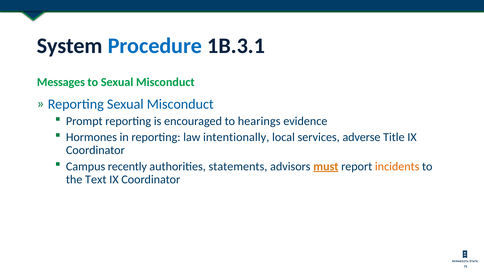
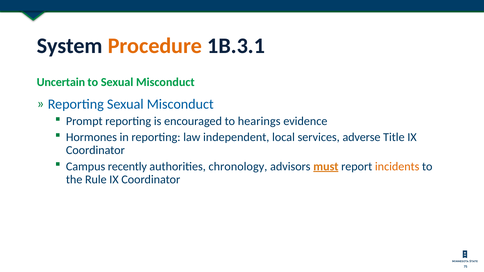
Procedure colour: blue -> orange (155, 46)
Messages: Messages -> Uncertain (61, 82)
intentionally: intentionally -> independent (236, 137)
statements: statements -> chronology (238, 167)
Text: Text -> Rule (96, 180)
